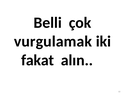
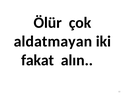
Belli: Belli -> Ölür (48, 23)
vurgulamak: vurgulamak -> aldatmayan (53, 41)
